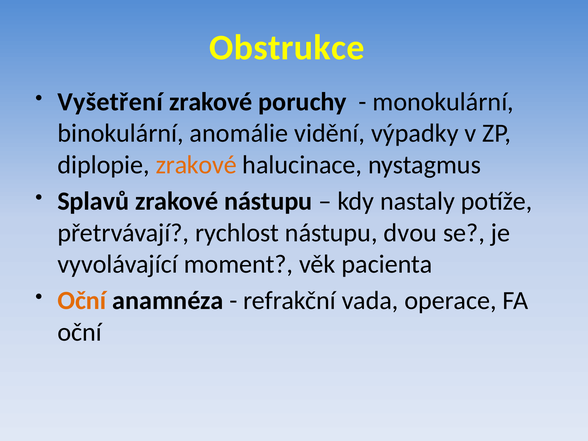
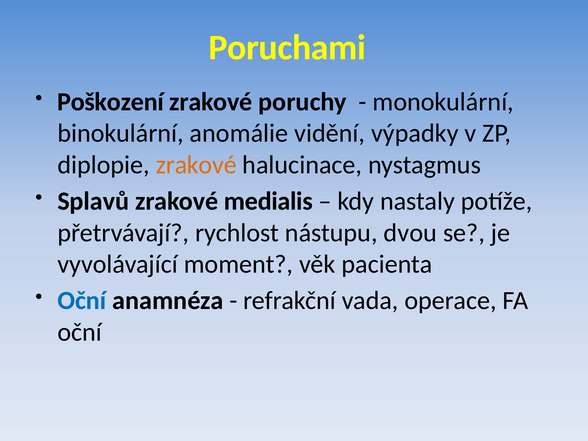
Obstrukce: Obstrukce -> Poruchami (287, 48)
Vyšetření: Vyšetření -> Poškození (110, 102)
zrakové nástupu: nástupu -> medialis (268, 201)
Oční colour: orange -> blue (82, 301)
